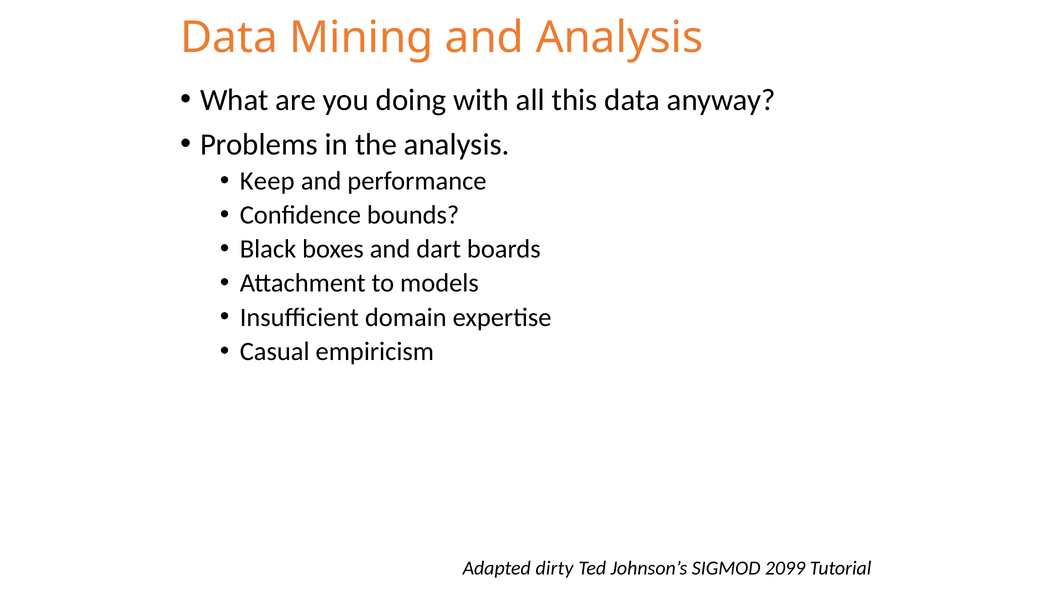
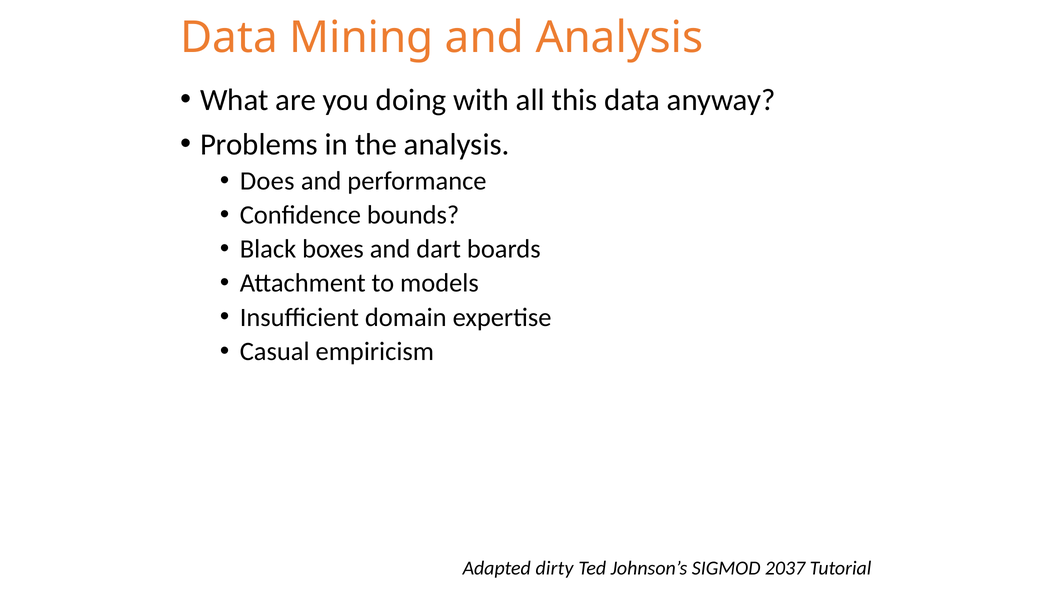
Keep: Keep -> Does (267, 181)
2099: 2099 -> 2037 (785, 568)
